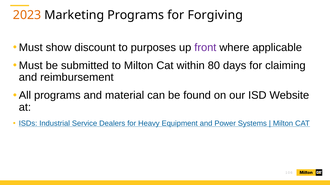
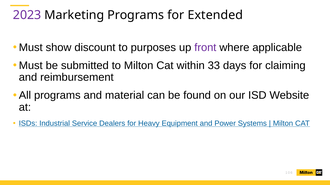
2023 colour: orange -> purple (27, 15)
Forgiving: Forgiving -> Extended (215, 15)
80: 80 -> 33 (214, 66)
